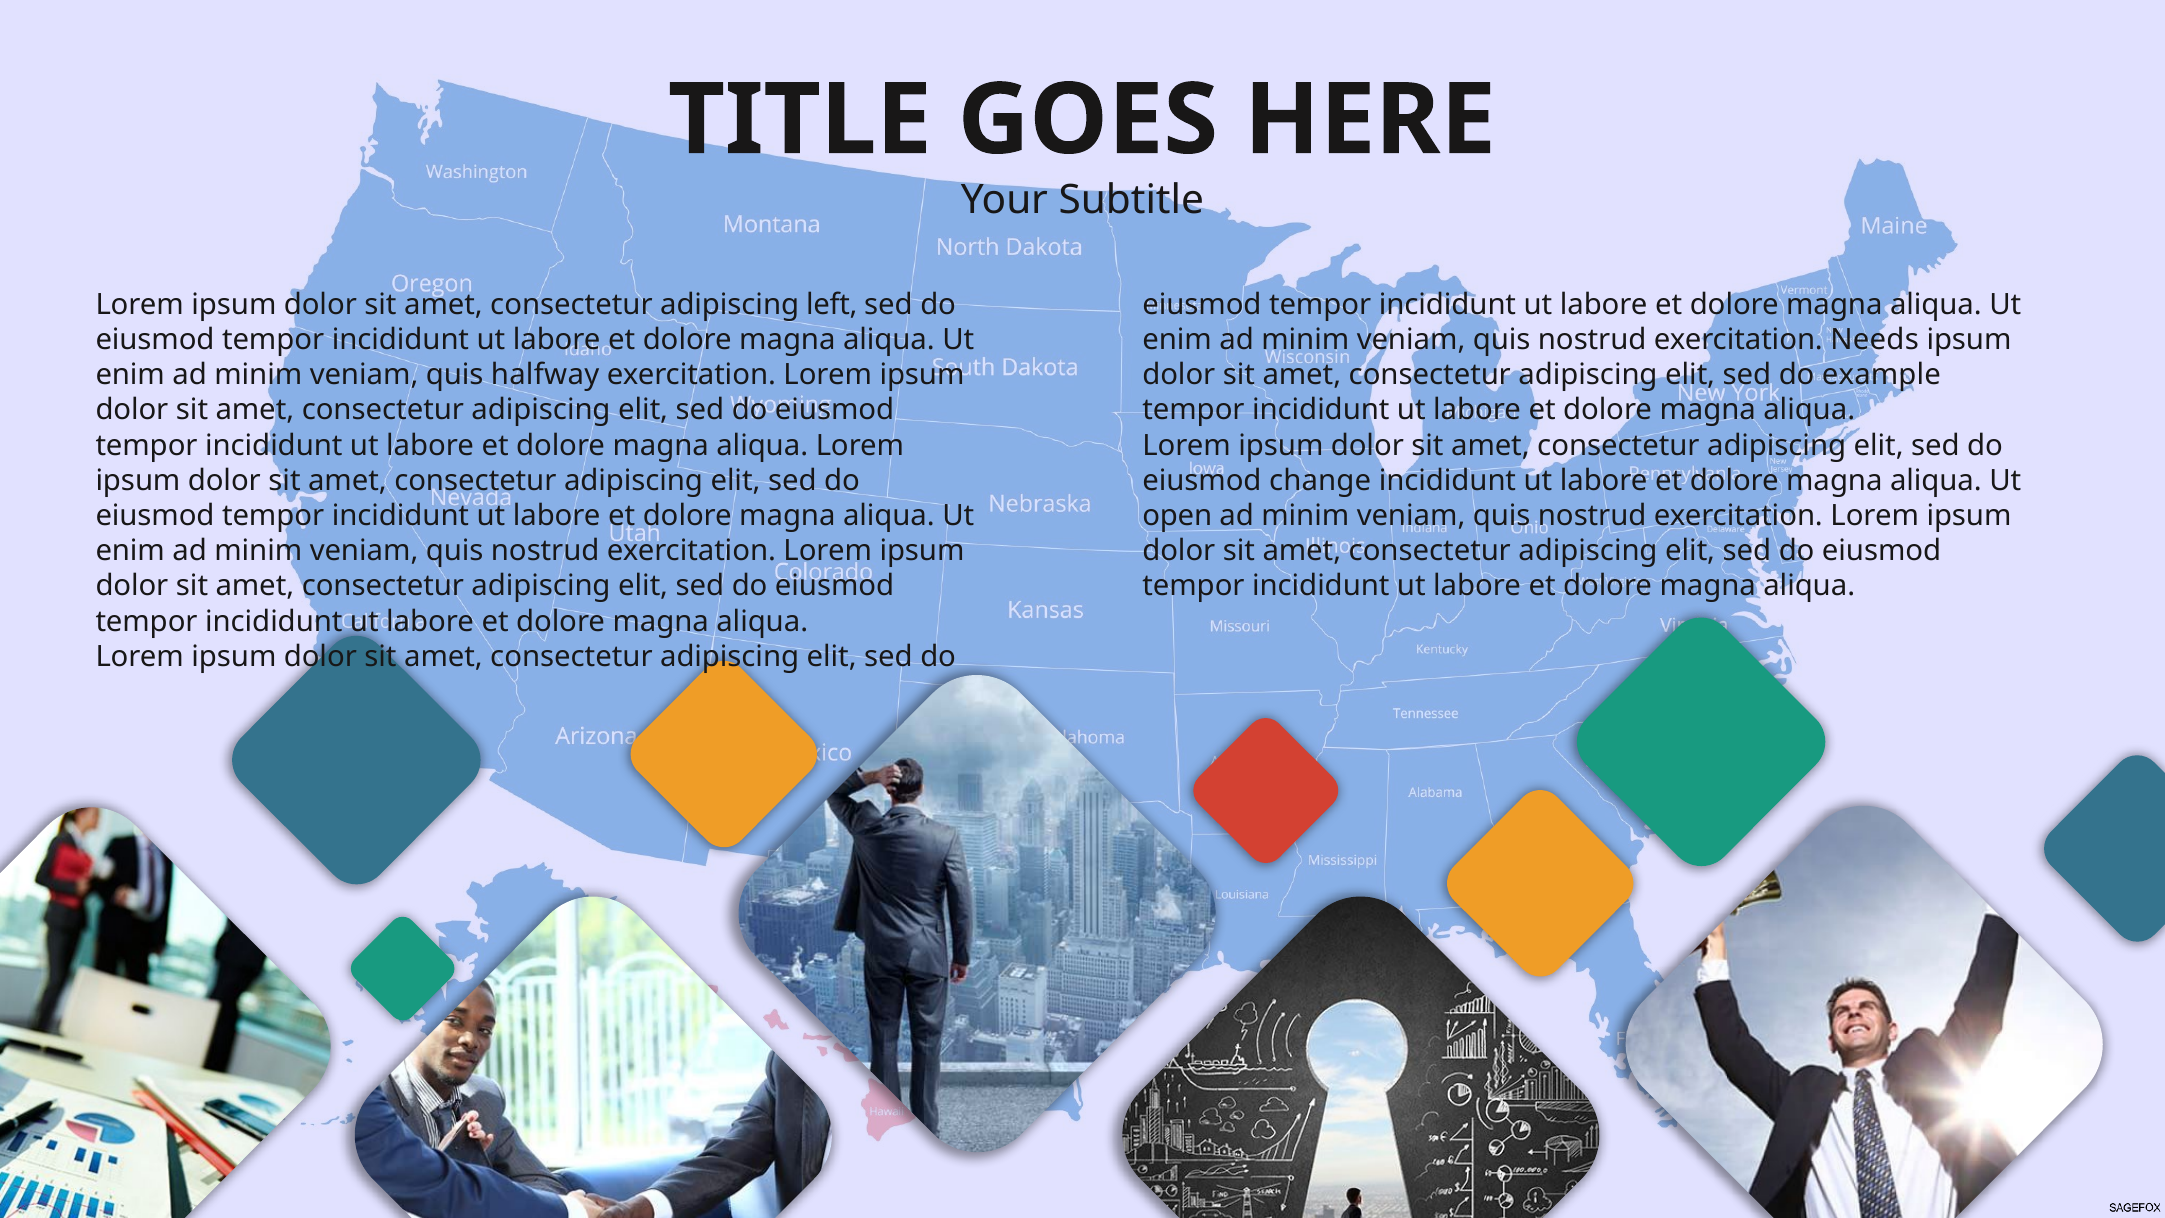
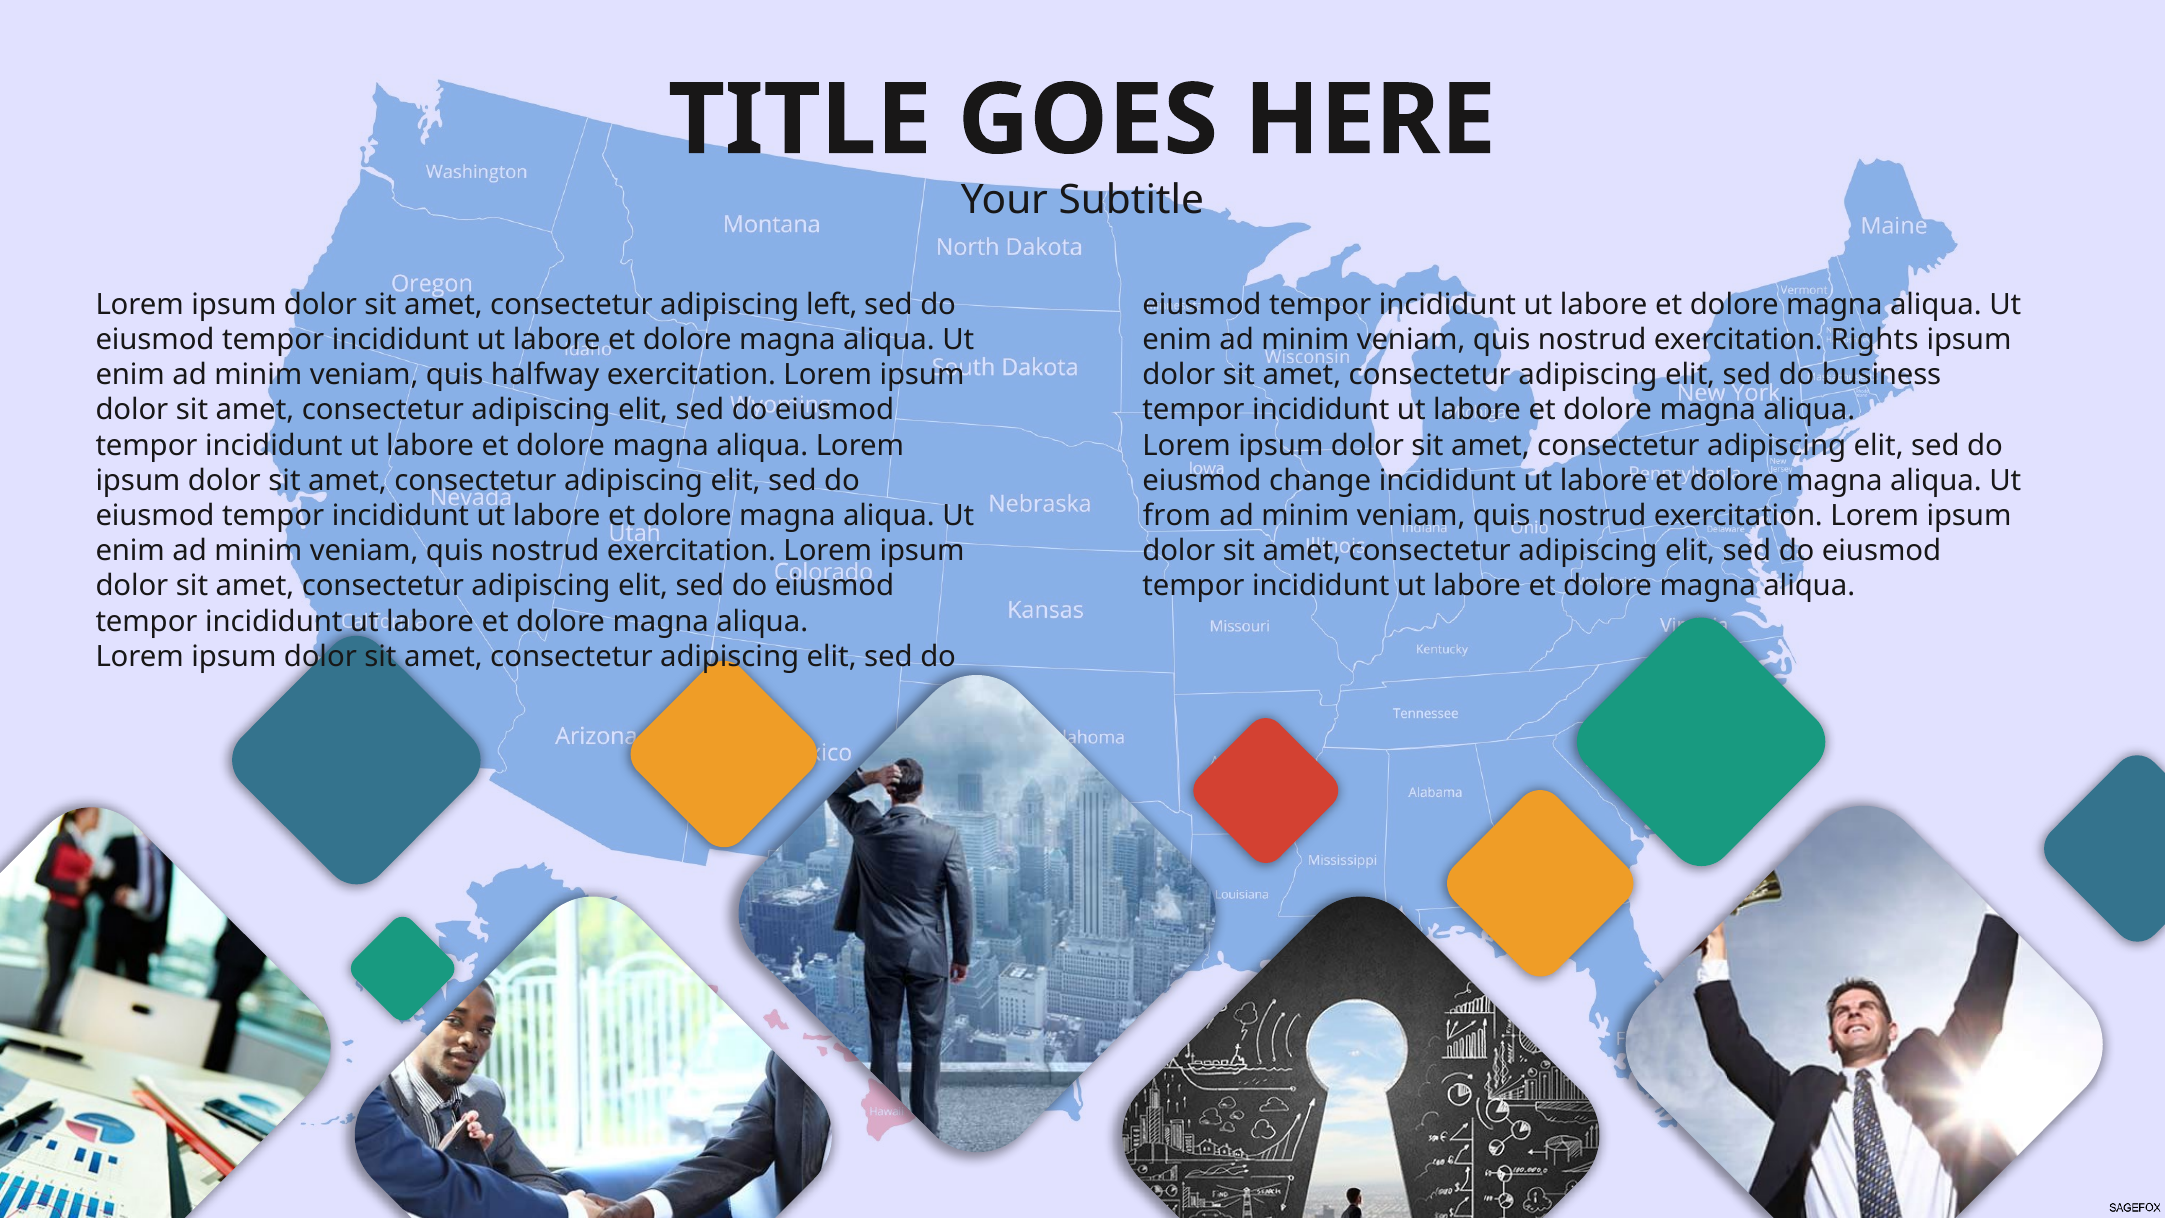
Needs: Needs -> Rights (1875, 340)
example: example -> business (1882, 375)
open: open -> from (1177, 516)
